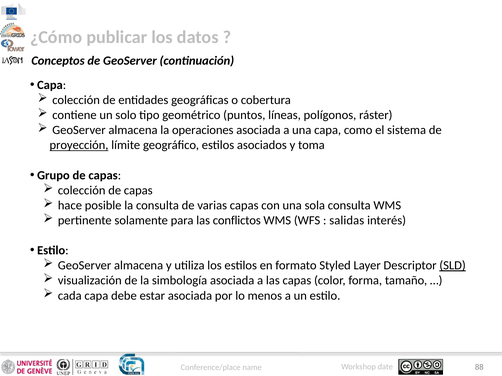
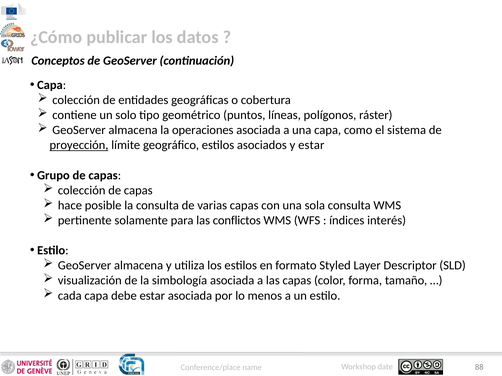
y toma: toma -> estar (311, 145)
salidas: salidas -> índices (347, 221)
SLD underline: present -> none (453, 266)
